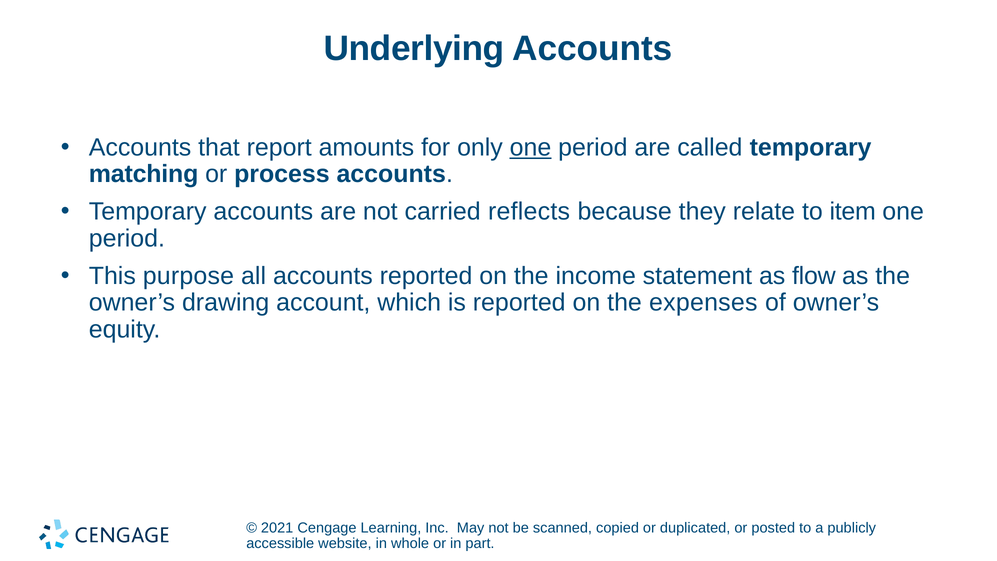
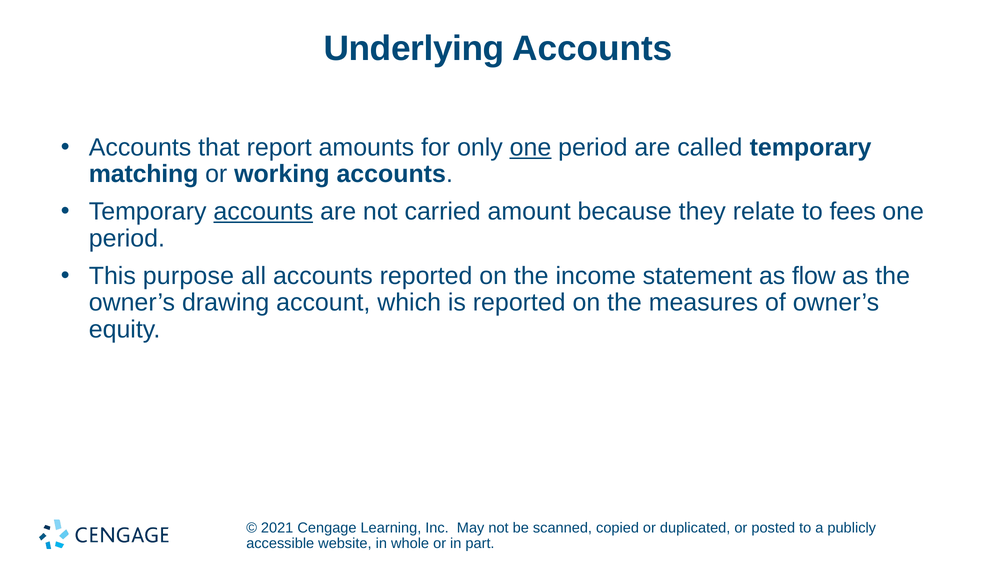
process: process -> working (282, 174)
accounts underline: none -> present (263, 212)
reflects: reflects -> amount (529, 212)
item: item -> fees (853, 212)
expenses: expenses -> measures (703, 303)
